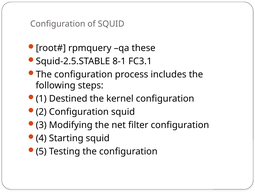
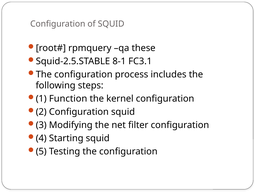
Destined: Destined -> Function (68, 98)
